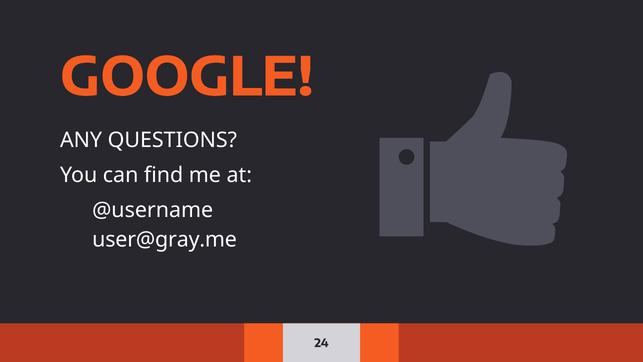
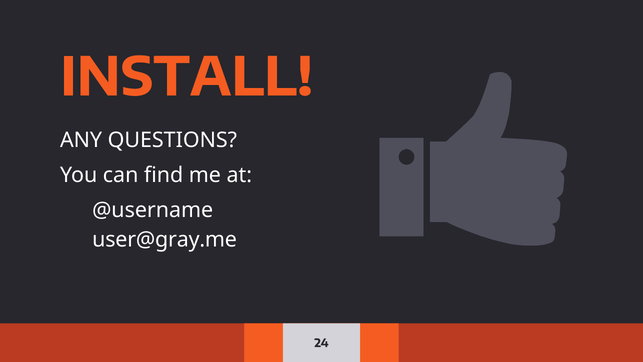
GOOGLE: GOOGLE -> INSTALL (187, 78)
